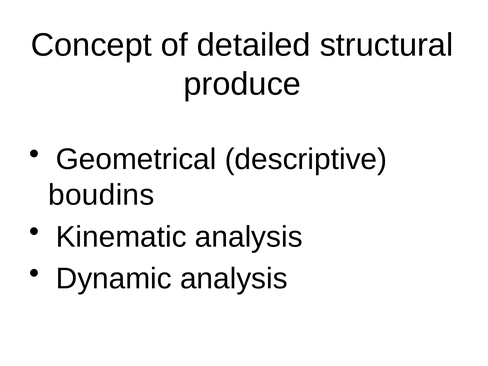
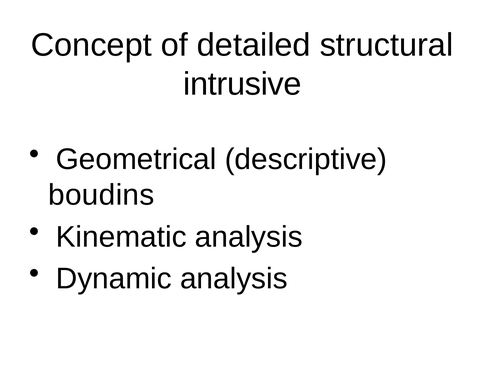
produce: produce -> intrusive (242, 84)
